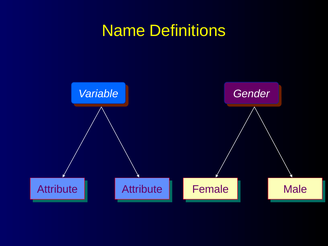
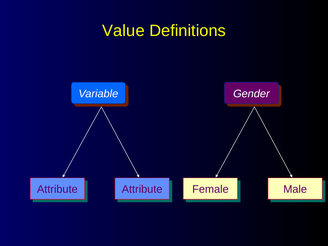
Name: Name -> Value (123, 31)
